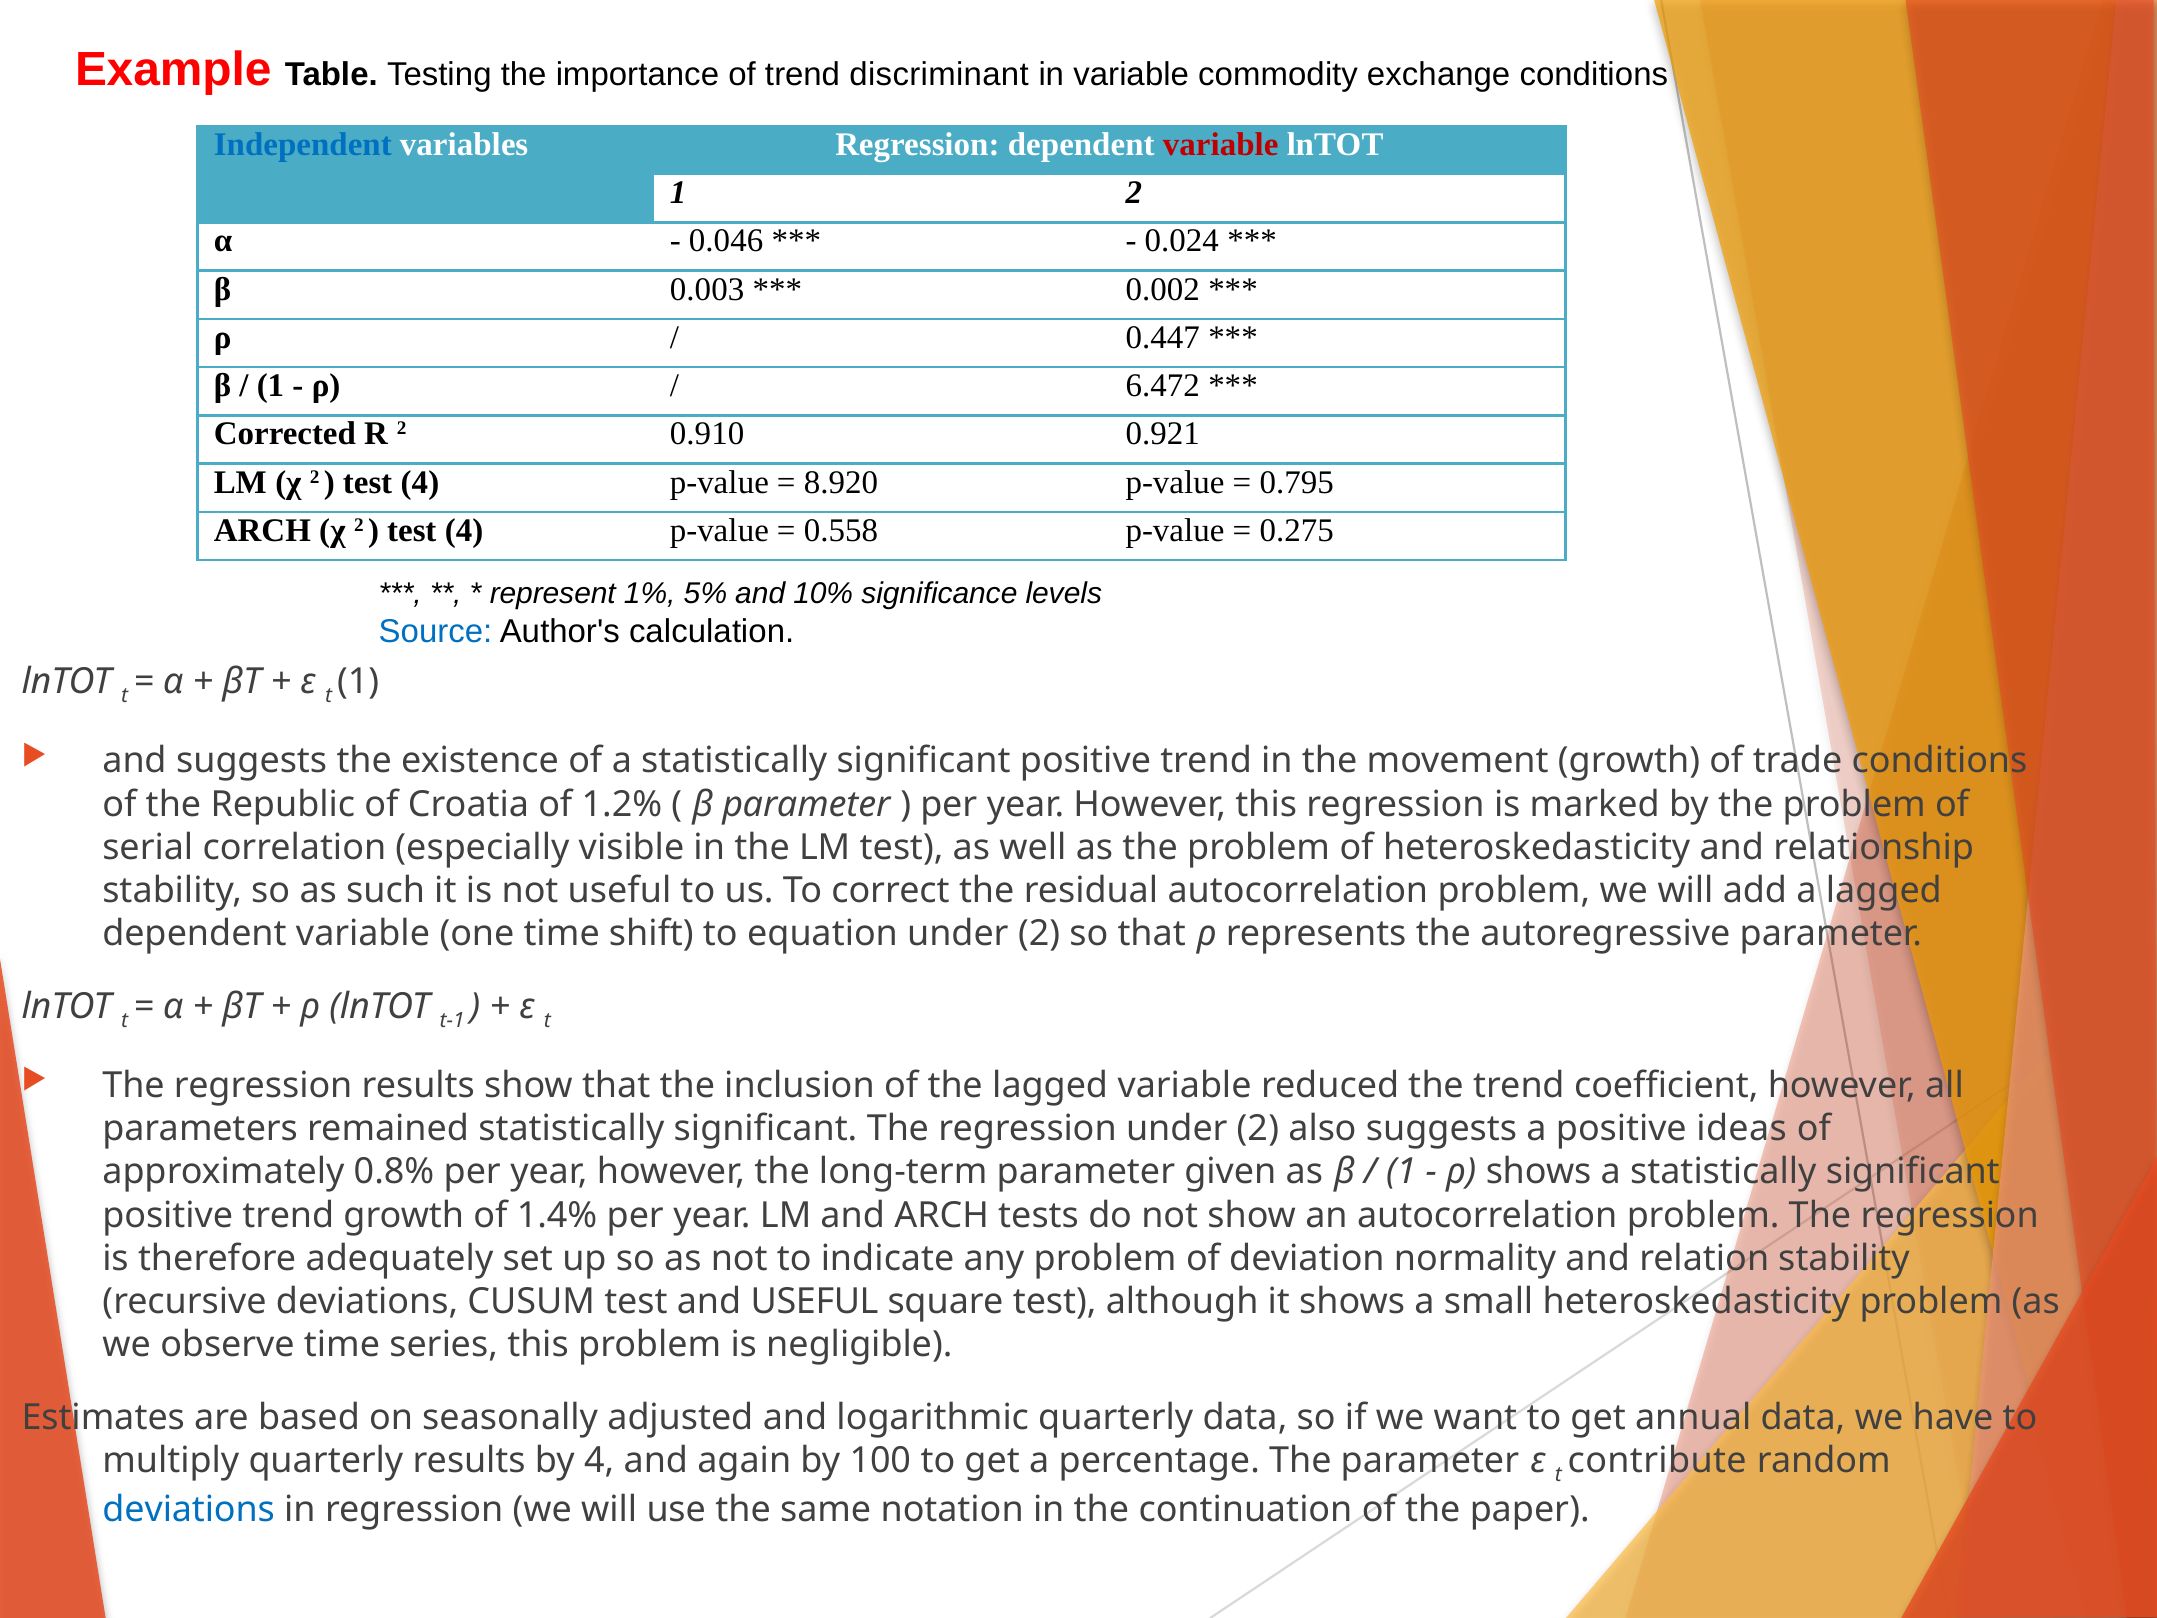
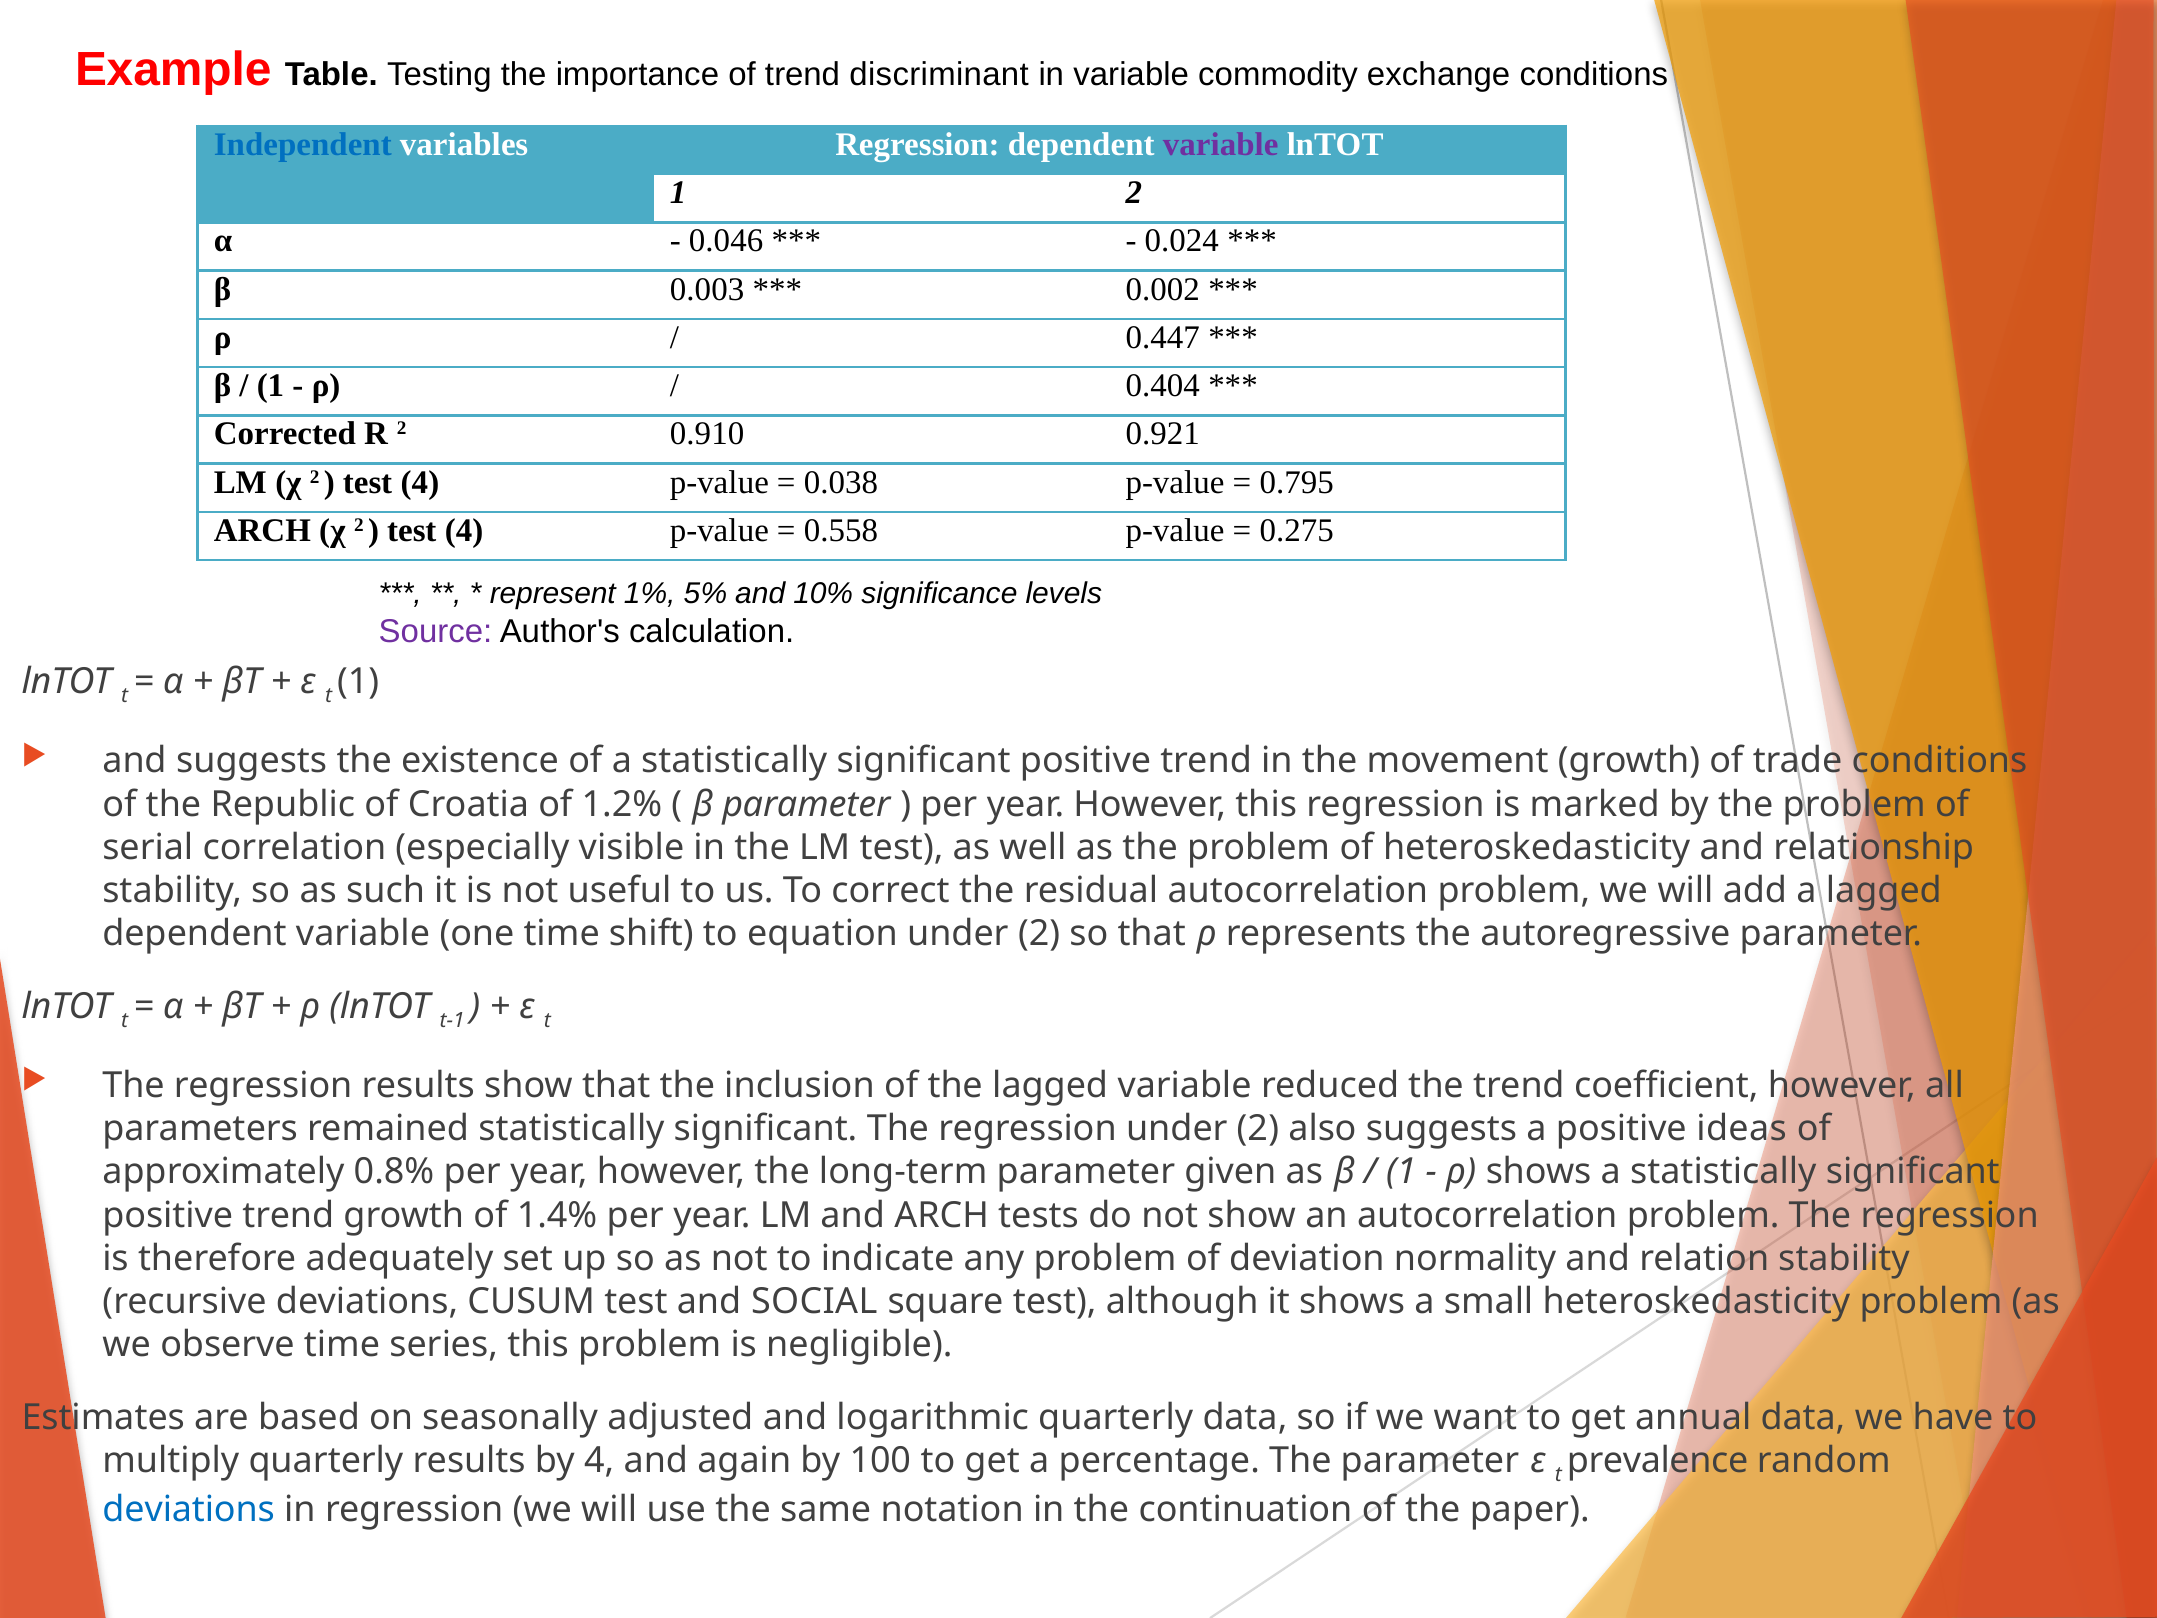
variable colour: red -> purple (1221, 144)
6.472: 6.472 -> 0.404 (1163, 386)
8.920: 8.920 -> 0.038 (841, 482)
Source colour: blue -> purple (436, 631)
and USEFUL: USEFUL -> SOCIAL (814, 1301)
contribute: contribute -> prevalence (1658, 1461)
